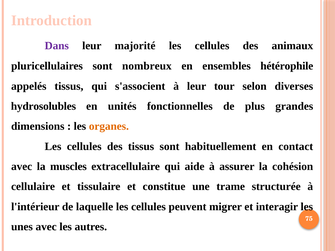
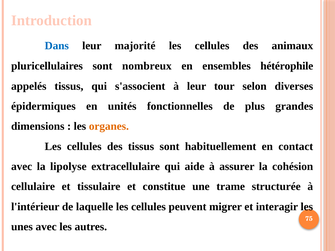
Dans colour: purple -> blue (57, 46)
hydrosolubles: hydrosolubles -> épidermiques (43, 106)
muscles: muscles -> lipolyse (68, 167)
